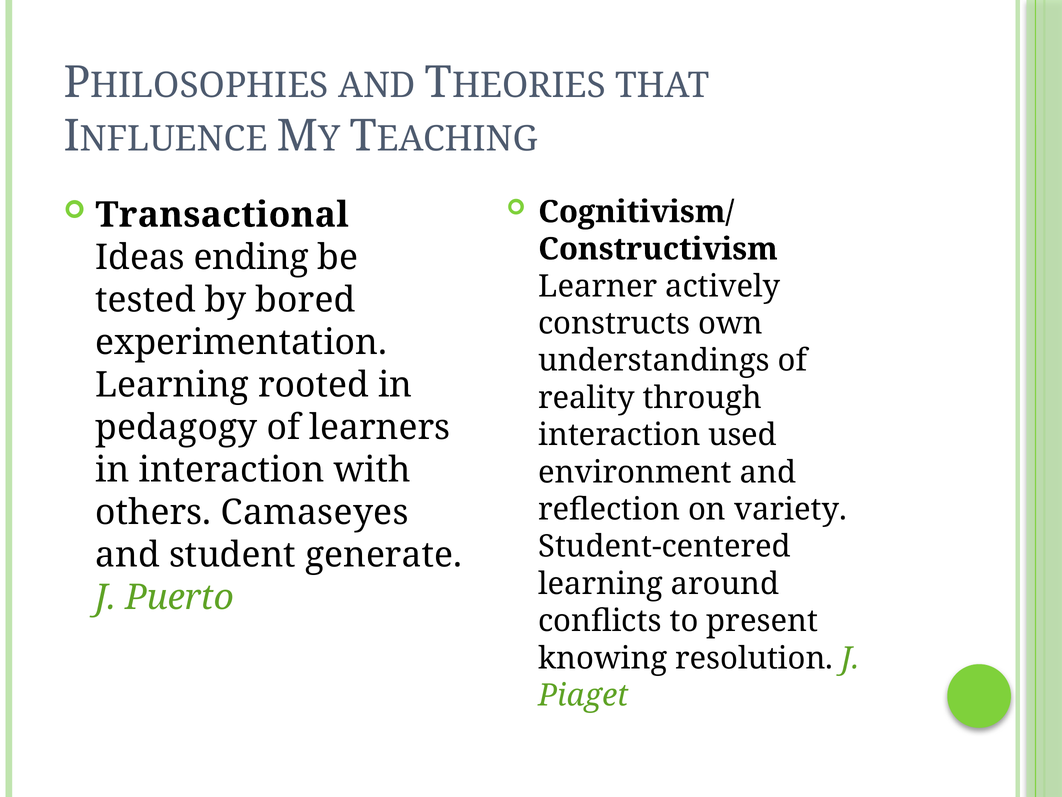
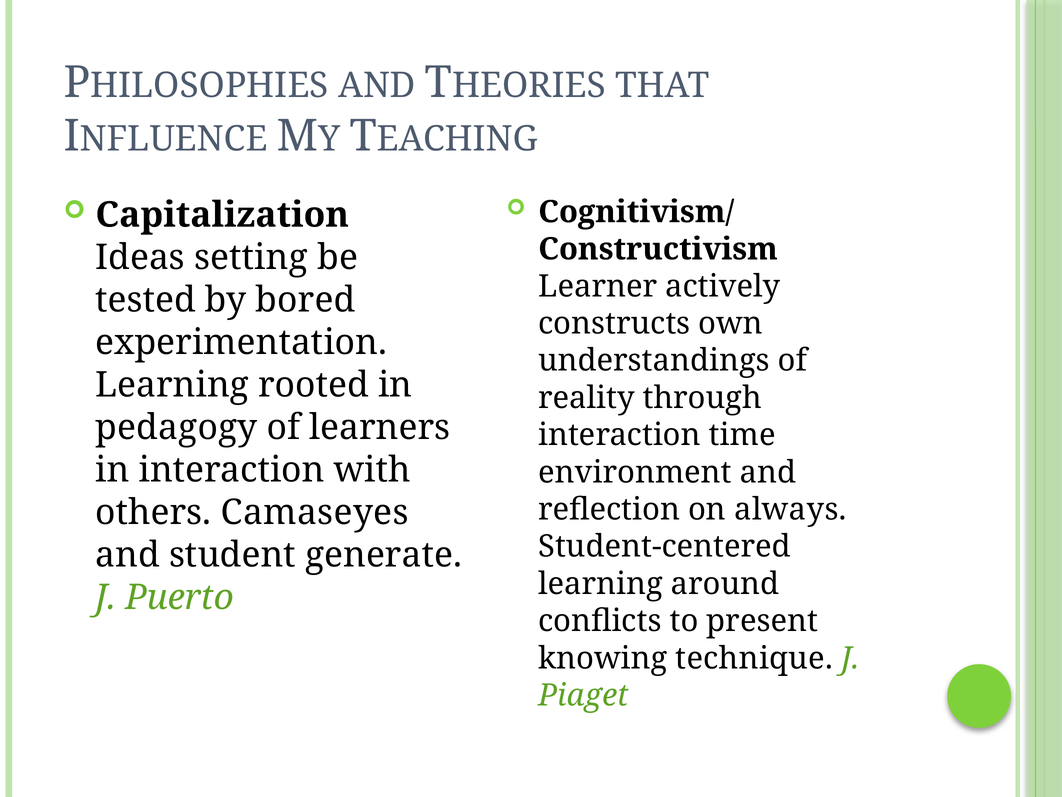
Transactional: Transactional -> Capitalization (222, 215)
ending: ending -> setting (251, 257)
used: used -> time (742, 435)
variety: variety -> always (790, 509)
resolution: resolution -> technique (754, 658)
